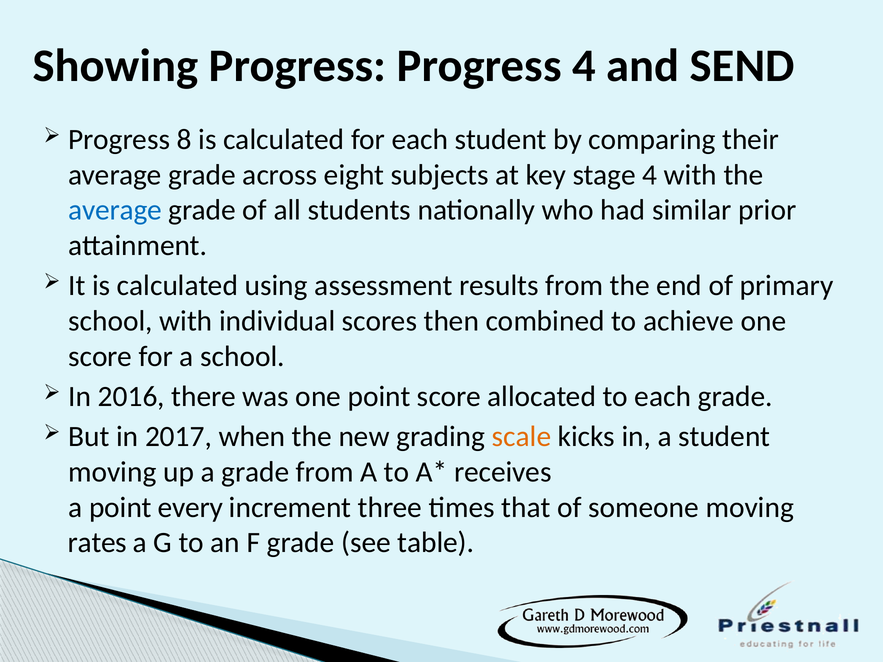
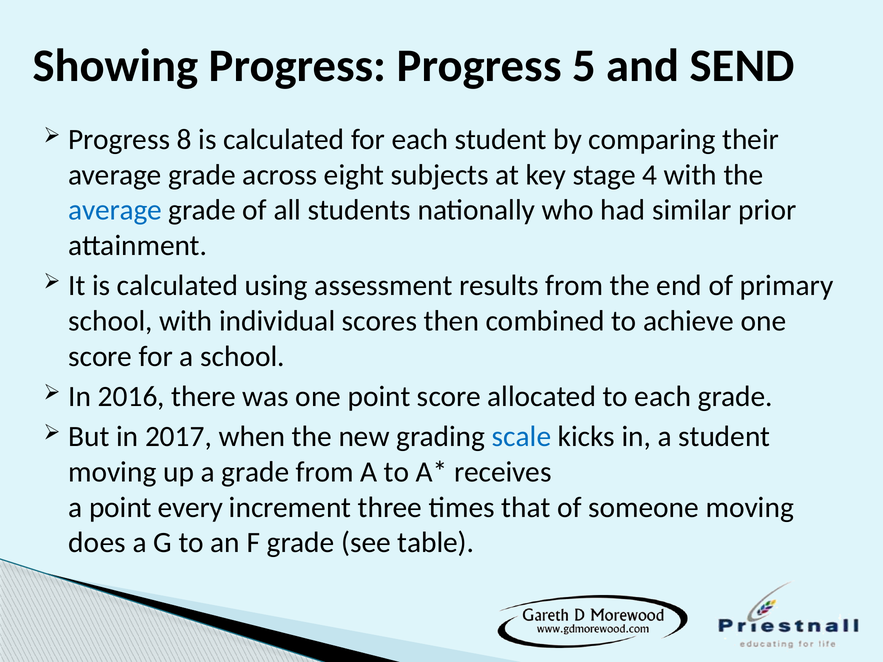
Progress 4: 4 -> 5 (584, 66)
scale colour: orange -> blue (522, 437)
rates: rates -> does (97, 543)
